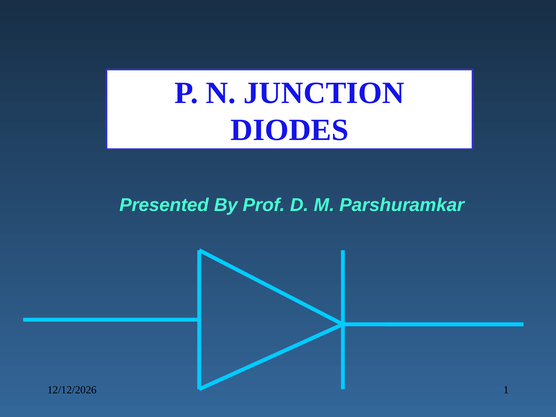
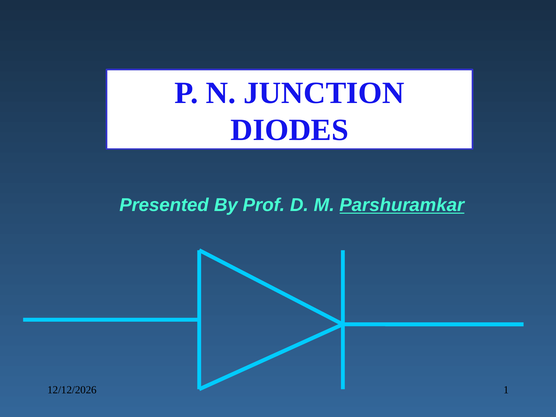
Parshuramkar underline: none -> present (402, 205)
